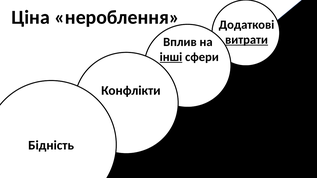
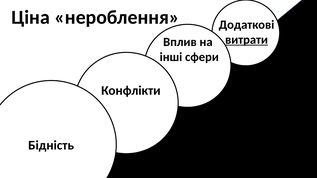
інші underline: present -> none (171, 57)
